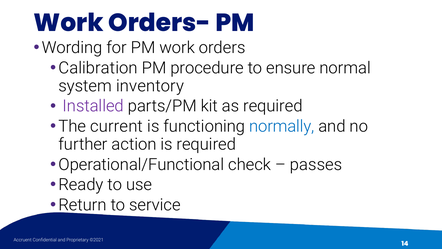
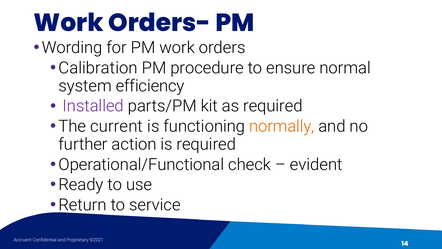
inventory: inventory -> efficiency (150, 86)
normally colour: blue -> orange (282, 126)
passes: passes -> evident (316, 164)
